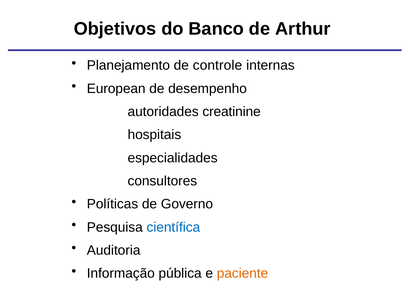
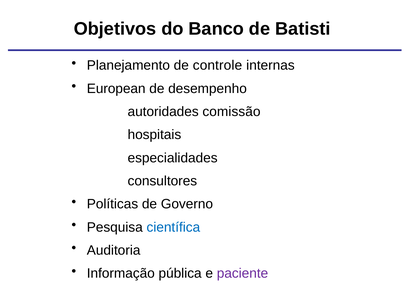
Arthur: Arthur -> Batisti (303, 29)
creatinine: creatinine -> comissão (231, 112)
paciente colour: orange -> purple (242, 273)
